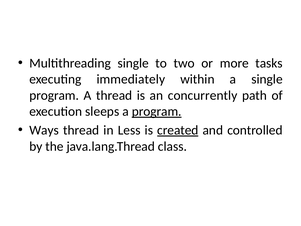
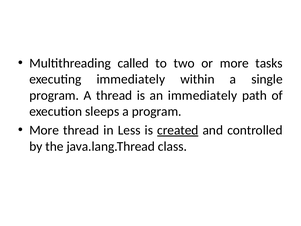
Multithreading single: single -> called (133, 63)
an concurrently: concurrently -> immediately (203, 95)
program underline: present -> none (157, 111)
Ways: Ways -> More (44, 130)
